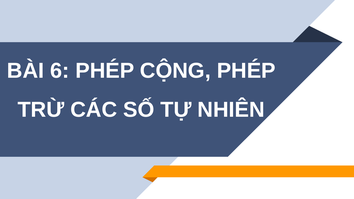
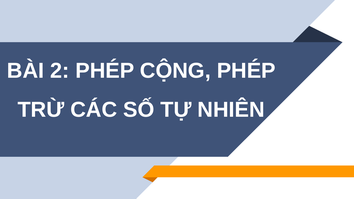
6: 6 -> 2 (60, 71)
